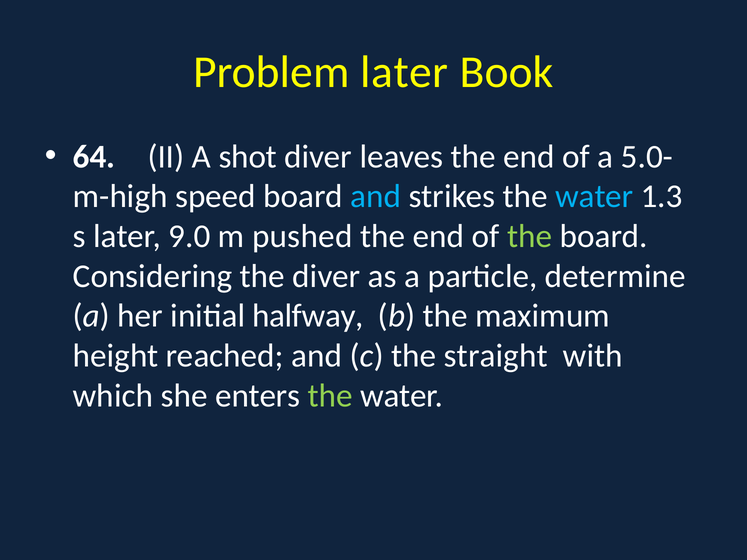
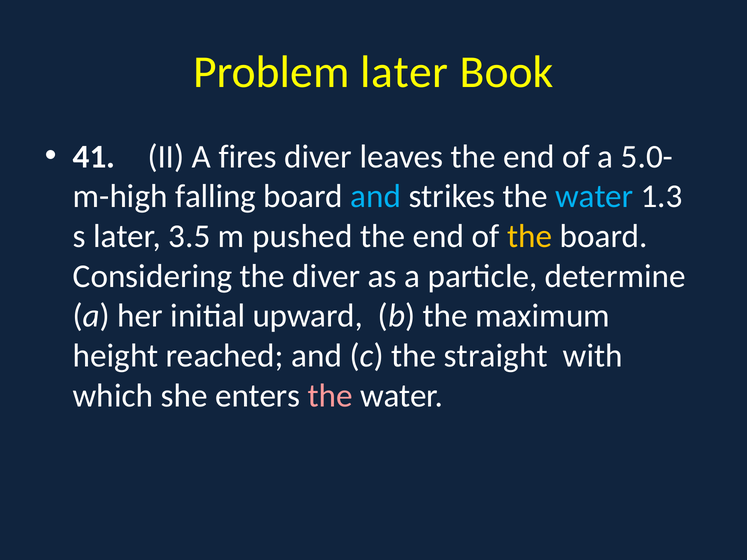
64: 64 -> 41 (94, 157)
shot: shot -> fires (248, 157)
speed: speed -> falling (216, 197)
9.0: 9.0 -> 3.5 (189, 236)
the colour: light green -> yellow (530, 236)
halfway: halfway -> upward (308, 316)
the colour: light green -> pink (330, 396)
